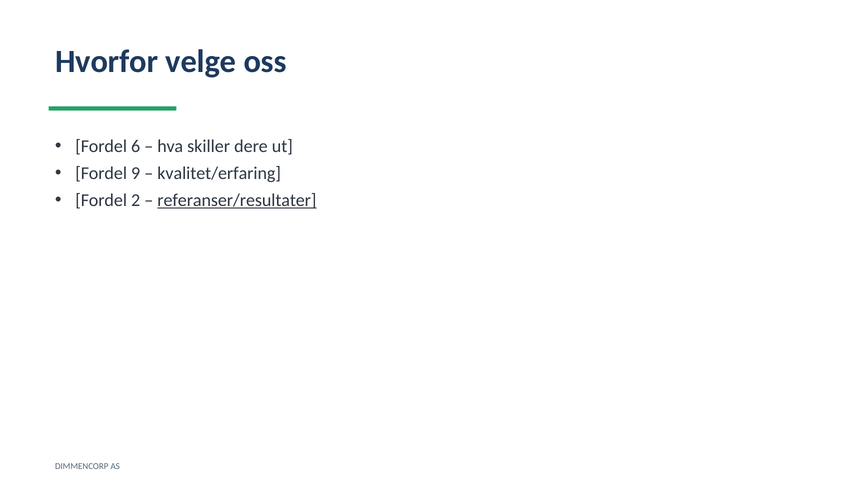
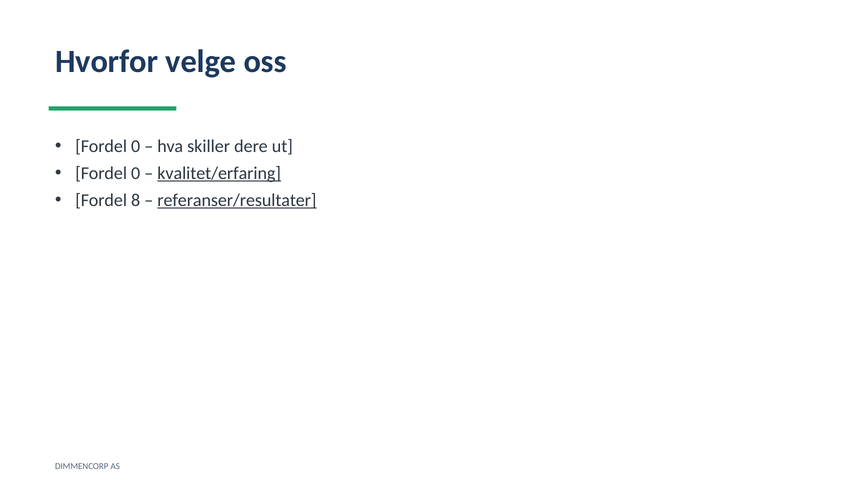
6: 6 -> 0 (136, 147)
9: 9 -> 0 (136, 174)
kvalitet/erfaring underline: none -> present (219, 174)
2: 2 -> 8 (136, 201)
